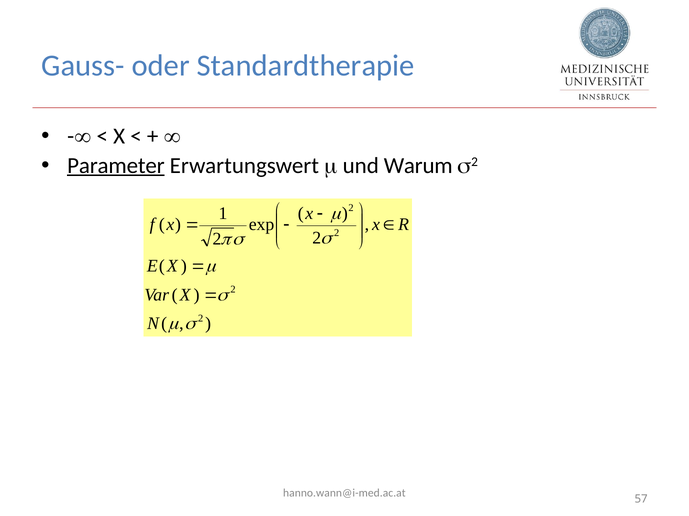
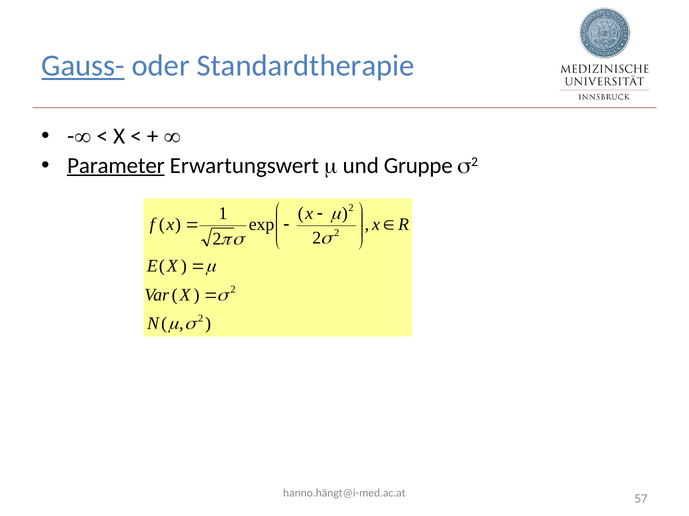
Gauss- underline: none -> present (83, 66)
Warum: Warum -> Gruppe (418, 166)
hanno.wann@i-med.ac.at: hanno.wann@i-med.ac.at -> hanno.hängt@i-med.ac.at (344, 493)
